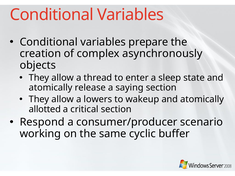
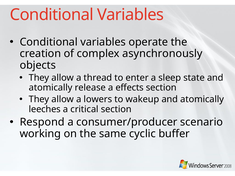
prepare: prepare -> operate (148, 42)
saying: saying -> effects (130, 88)
allotted: allotted -> leeches (45, 109)
